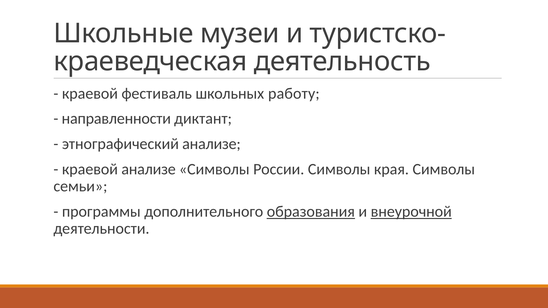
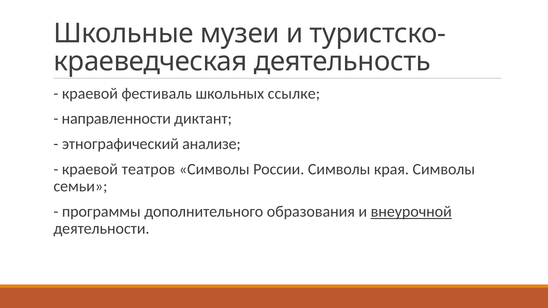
работу: работу -> ссылке (294, 94)
краевой анализе: анализе -> театров (148, 169)
образования underline: present -> none (311, 212)
